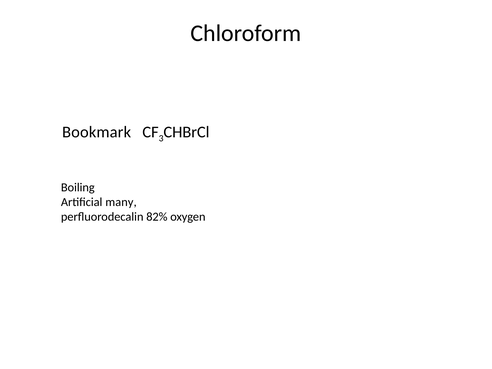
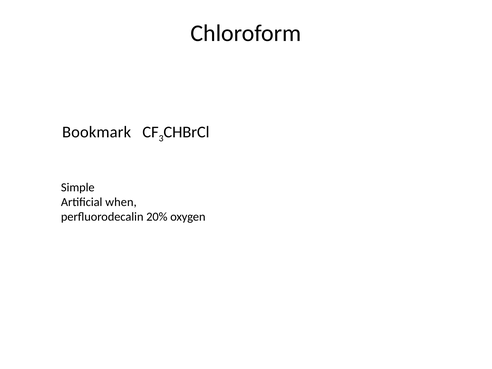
Boiling: Boiling -> Simple (78, 187)
many: many -> when (121, 202)
82%: 82% -> 20% (157, 217)
